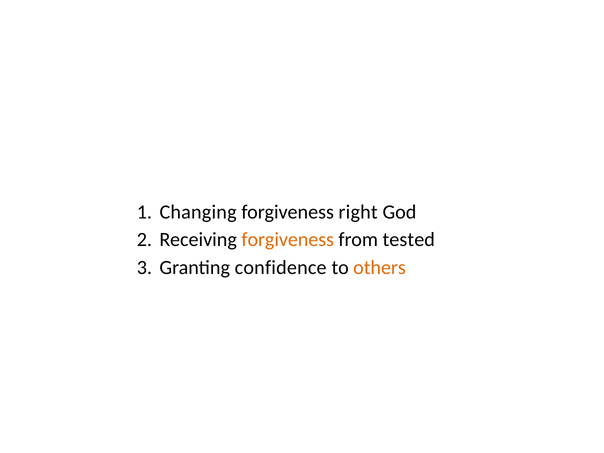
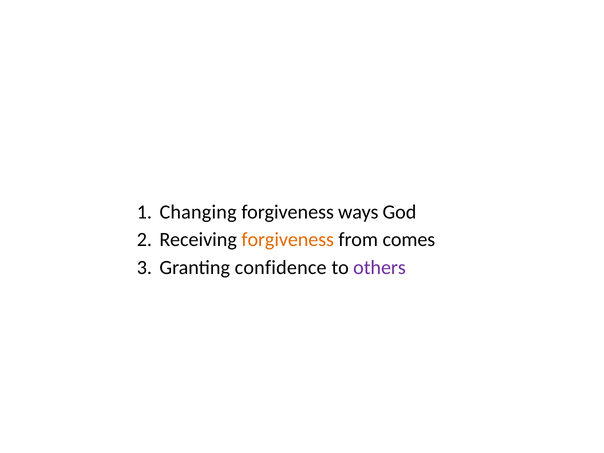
right: right -> ways (358, 212)
tested: tested -> comes (409, 240)
others colour: orange -> purple (380, 267)
